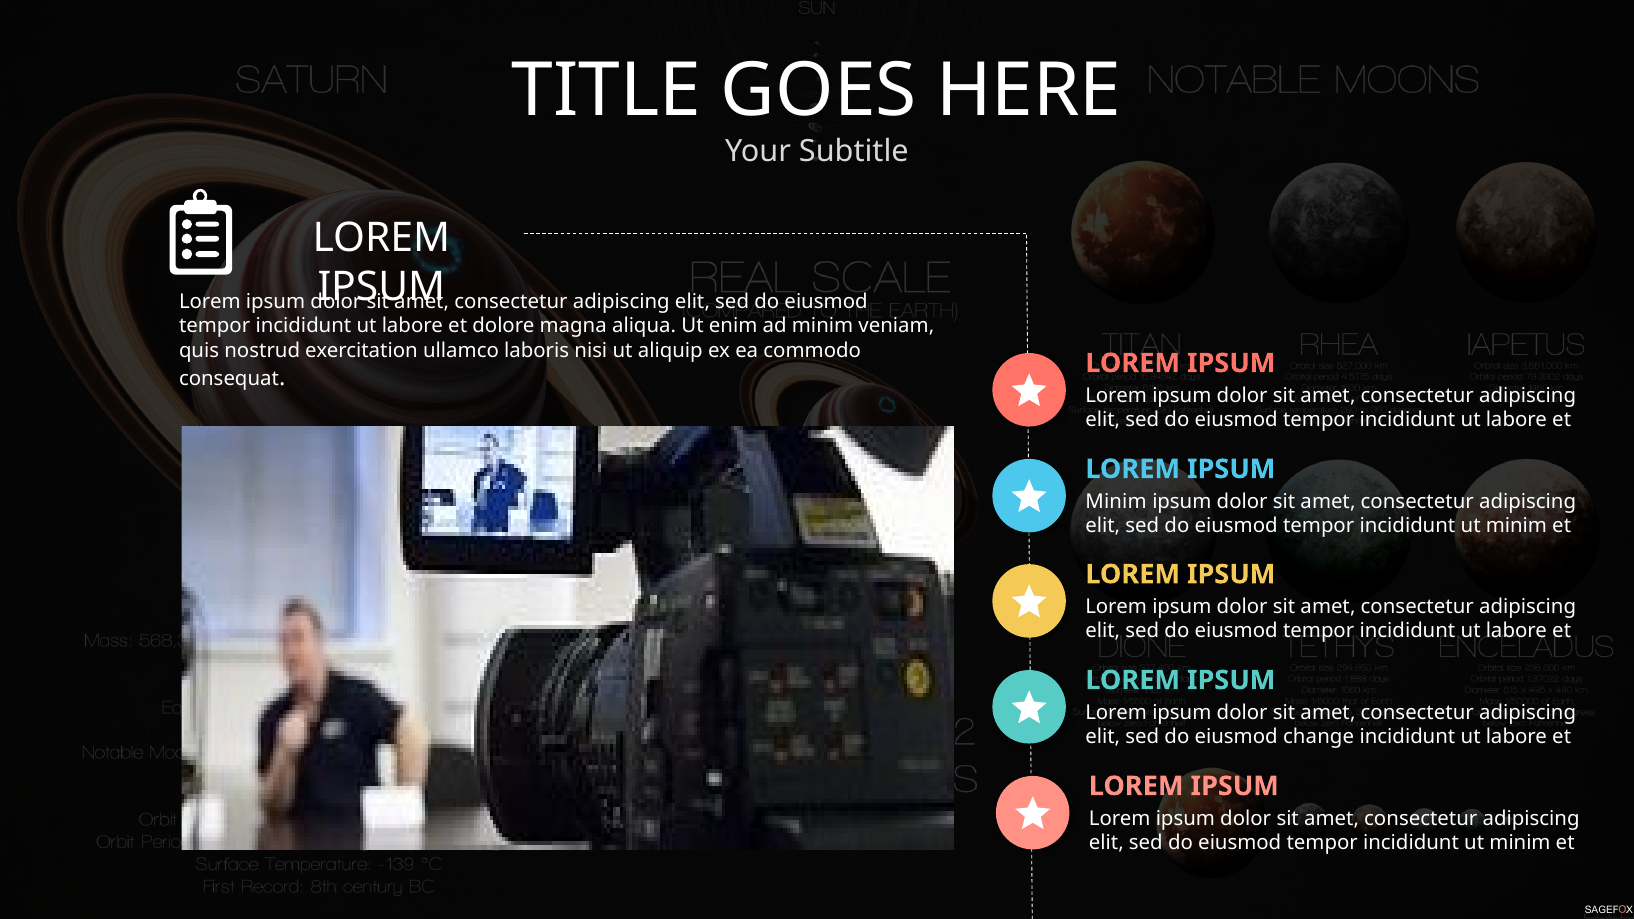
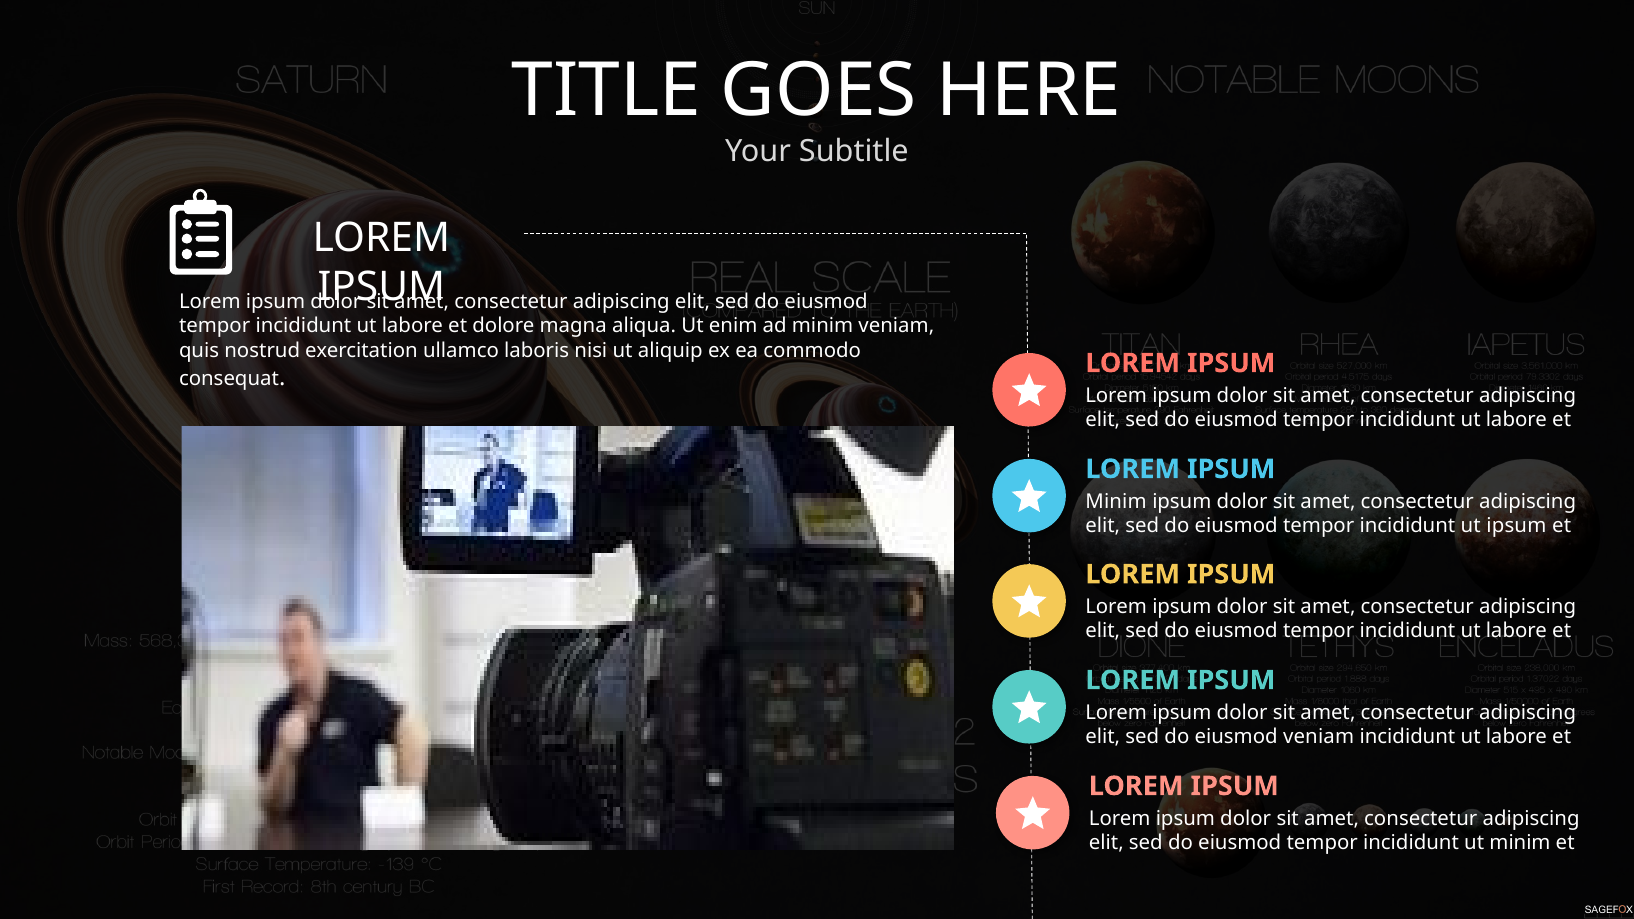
minim: minim -> ipsum (1516, 526)
eiusmod change: change -> veniam (1319, 737)
